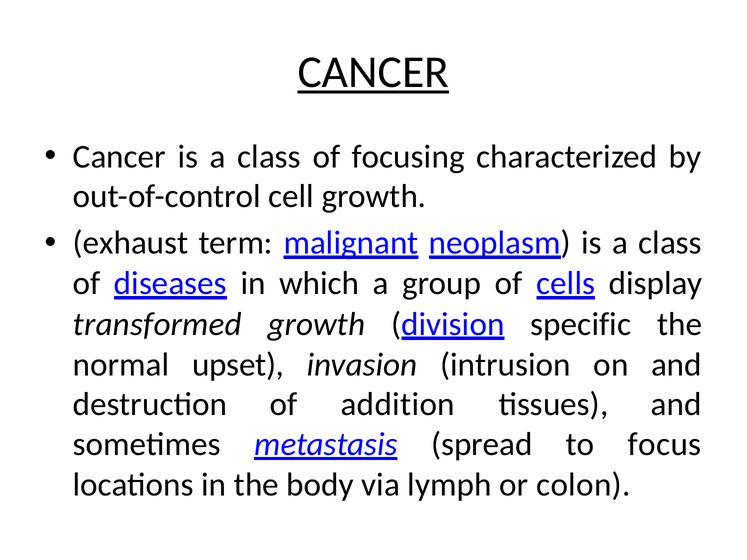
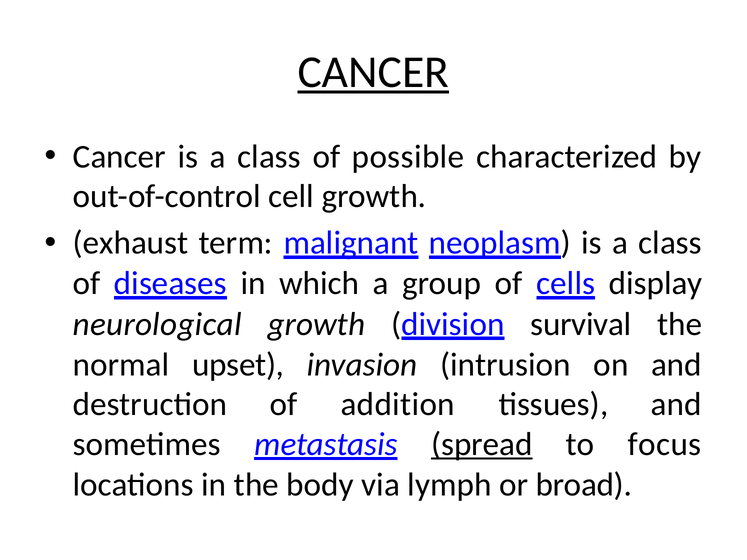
focusing: focusing -> possible (408, 157)
transformed: transformed -> neurological (157, 324)
specific: specific -> survival (581, 324)
spread underline: none -> present (482, 445)
colon: colon -> broad (584, 485)
